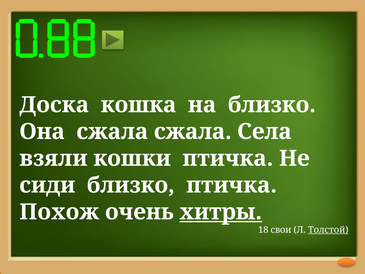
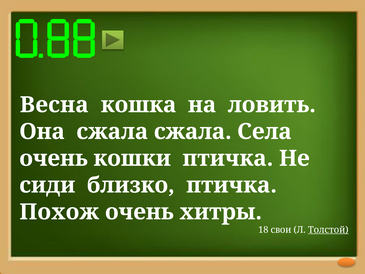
Доска: Доска -> Весна (54, 105)
на близко: близко -> ловить (272, 105)
взяли: взяли -> очень (54, 158)
хитры underline: present -> none (221, 212)
